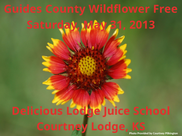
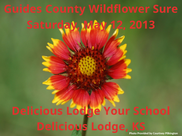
Free: Free -> Sure (165, 9)
31: 31 -> 12 (118, 25)
Juice: Juice -> Your (117, 112)
Courtney: Courtney -> Delicious (62, 127)
